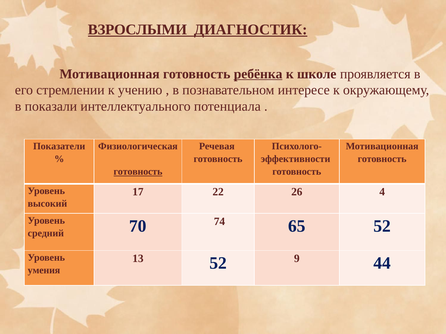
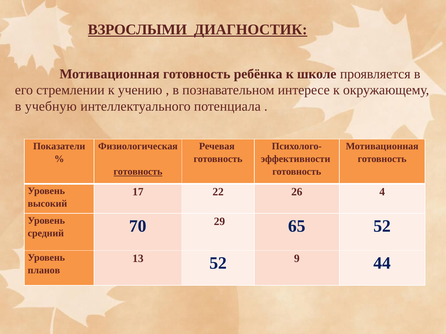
ребёнка underline: present -> none (258, 74)
показали: показали -> учебную (51, 107)
74: 74 -> 29 (219, 222)
умения: умения -> планов (44, 271)
